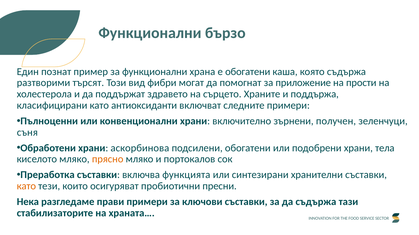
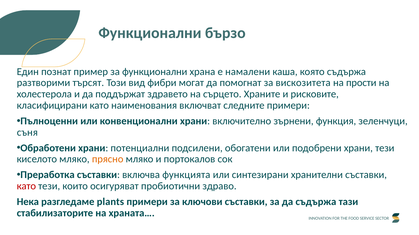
е обогатени: обогатени -> намалени (248, 72)
приложение: приложение -> вискозитета (303, 83)
поддържа: поддържа -> рисковите (315, 94)
антиоксиданти: антиоксиданти -> наименования (144, 106)
получен: получен -> функция (336, 121)
аскорбинова: аскорбинова -> потенциални (140, 148)
храни тела: тела -> тези (385, 148)
като colour: orange -> red (26, 187)
пресни: пресни -> здраво (220, 187)
прави: прави -> plants (110, 202)
